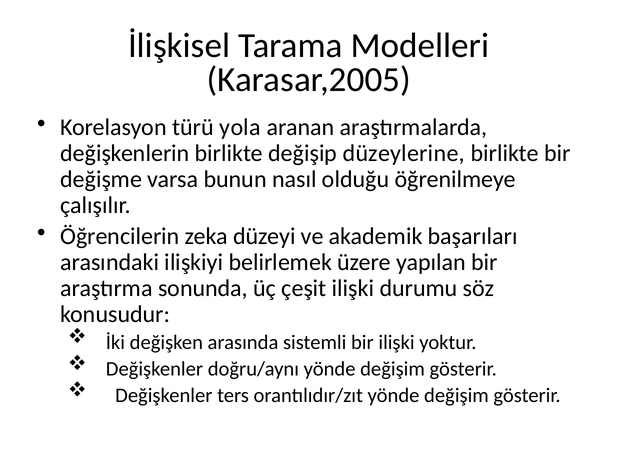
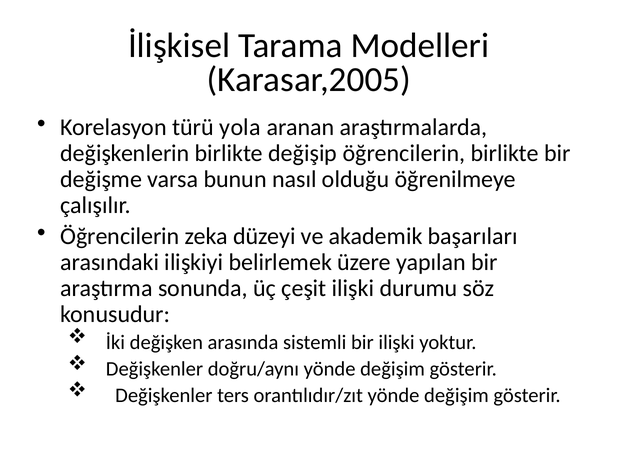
değişip düzeylerine: düzeylerine -> öğrencilerin (404, 153)
